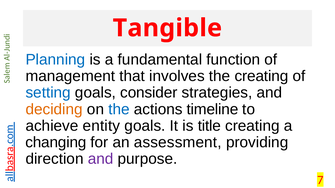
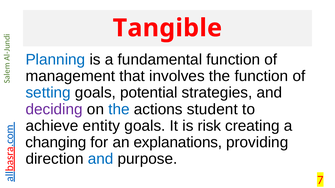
the creating: creating -> function (261, 76)
consider: consider -> potential (149, 93)
deciding colour: orange -> purple (54, 109)
timeline: timeline -> student (212, 109)
title: title -> risk (209, 126)
assessment: assessment -> explanations (178, 143)
and colour: purple -> blue (101, 159)
